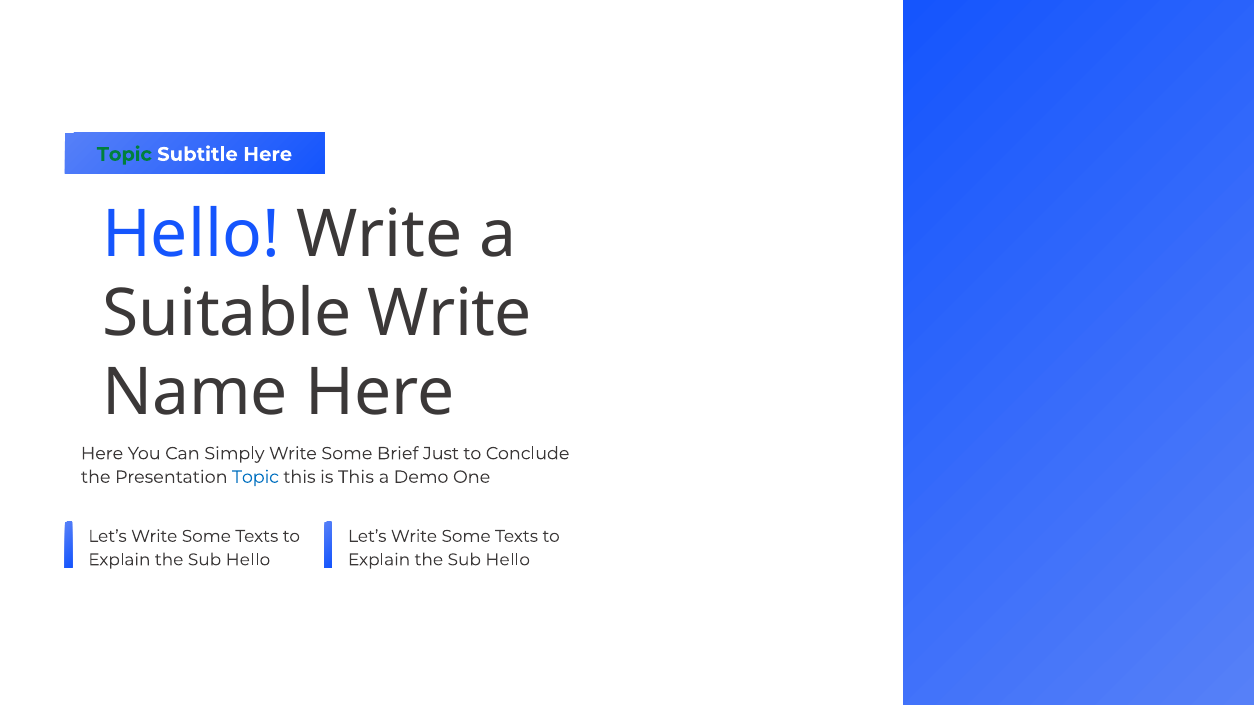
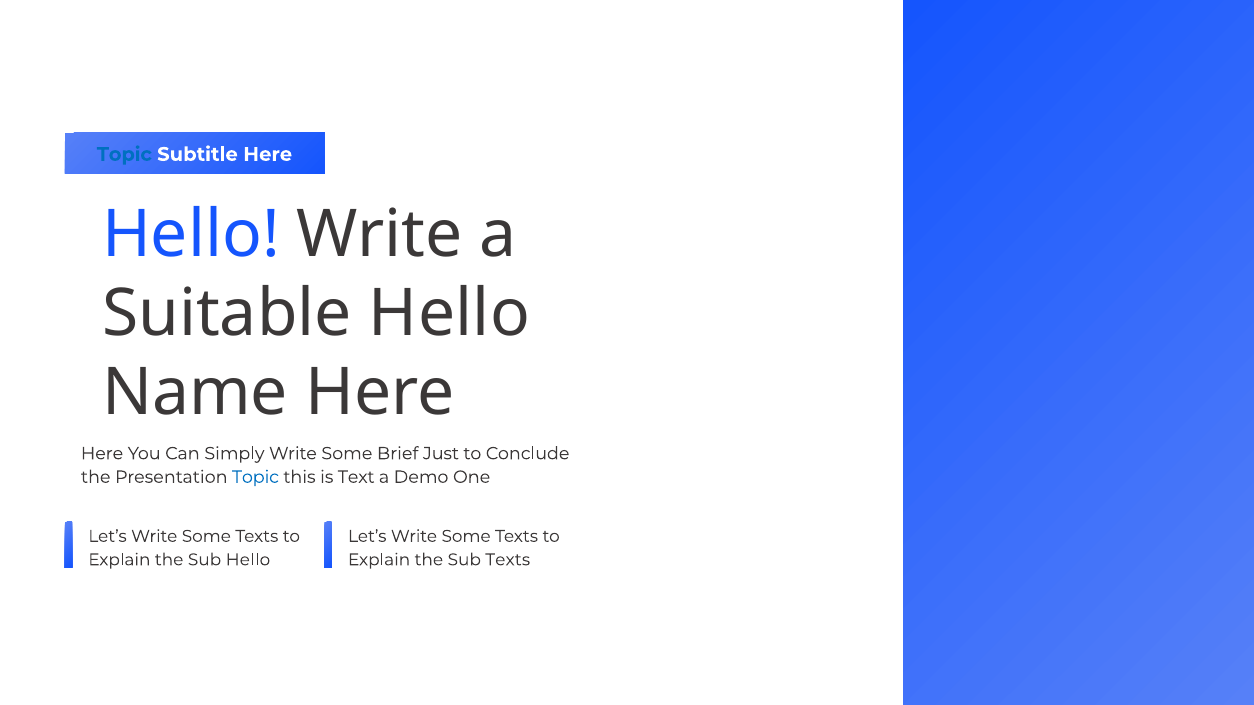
Topic colour: green -> blue (124, 154)
Write: Write -> Hello (449, 314)
is This: This -> Text (356, 477)
Hello: Hello -> Texts (508, 560)
